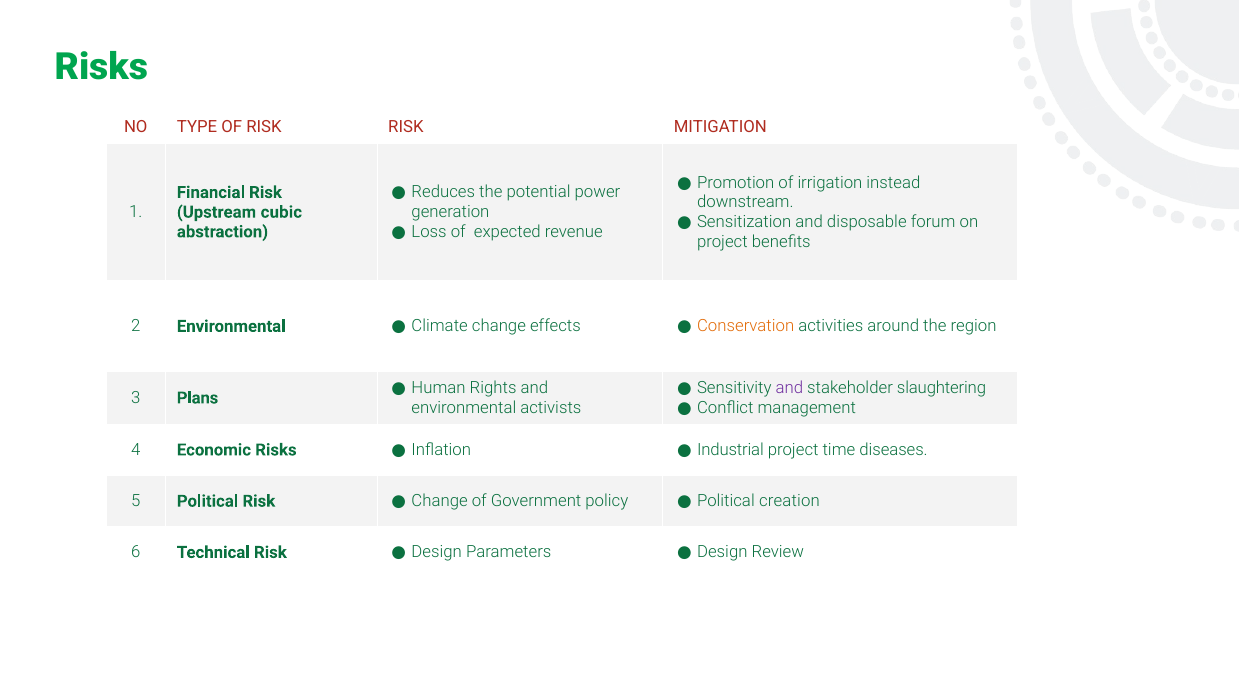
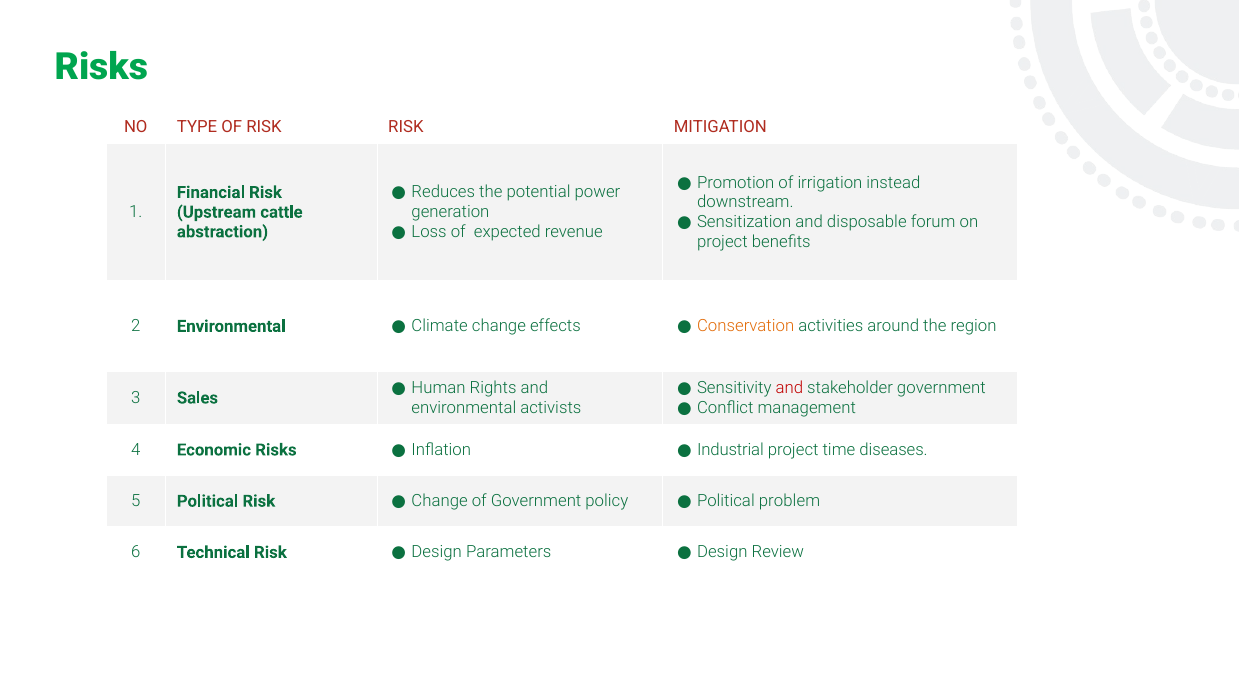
cubic: cubic -> cattle (281, 212)
and colour: purple -> red (789, 388)
stakeholder slaughtering: slaughtering -> government (941, 388)
Plans: Plans -> Sales (197, 398)
creation: creation -> problem (789, 501)
